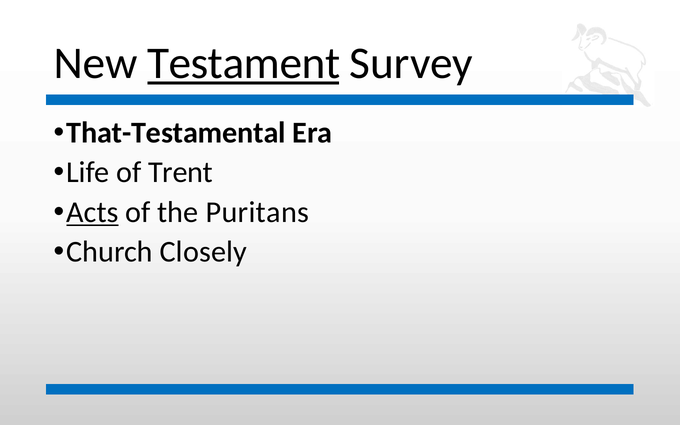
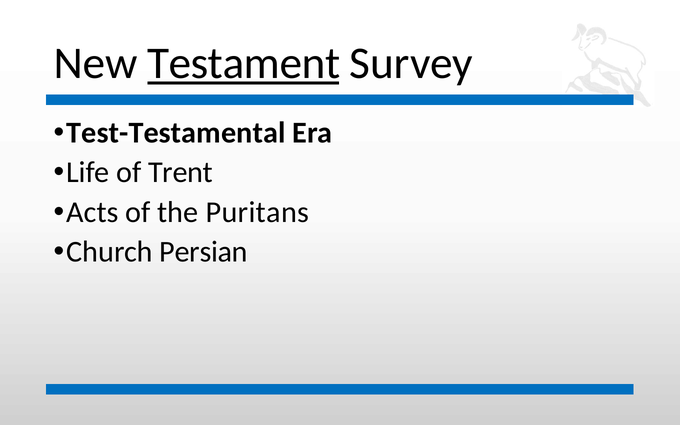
That-Testamental: That-Testamental -> Test-Testamental (176, 133)
Acts underline: present -> none (92, 212)
Closely: Closely -> Persian (204, 252)
